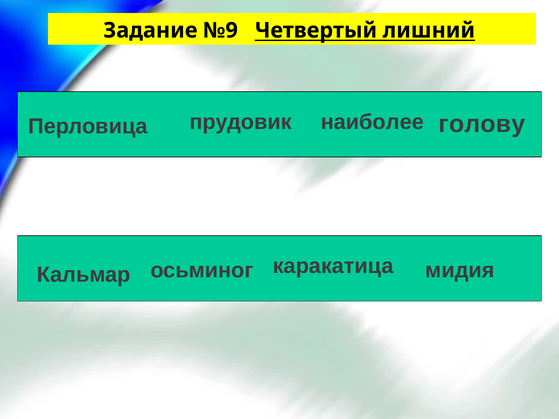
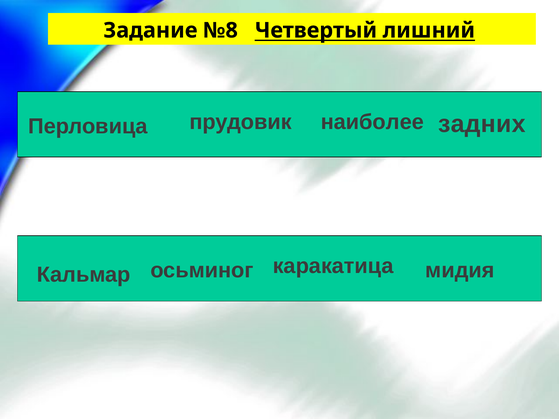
№9: №9 -> №8 (220, 30)
голову: голову -> задних (482, 124)
